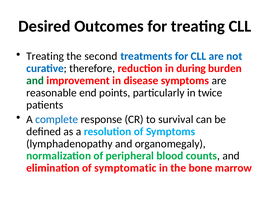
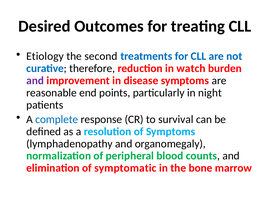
Treating: Treating -> Etiology (45, 56)
during: during -> watch (191, 68)
and colour: green -> purple (35, 80)
twice: twice -> night (210, 93)
